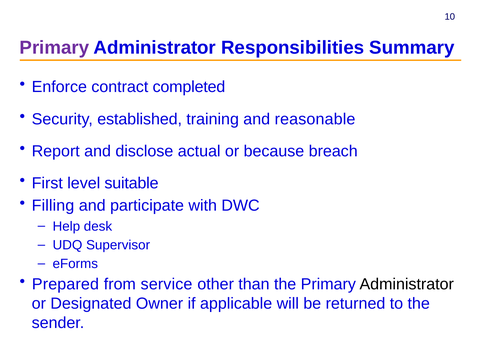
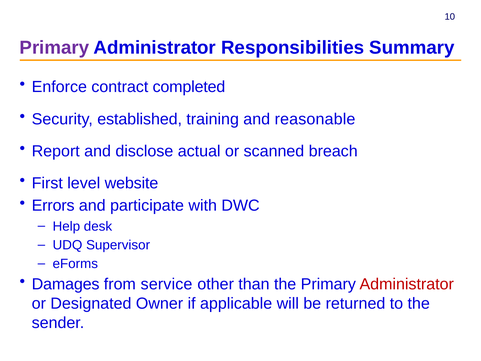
because: because -> scanned (274, 151)
suitable: suitable -> website (131, 183)
Filling: Filling -> Errors (53, 206)
Prepared: Prepared -> Damages (66, 284)
Administrator colour: black -> red (407, 284)
